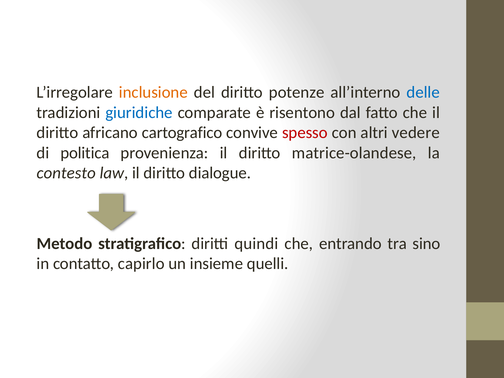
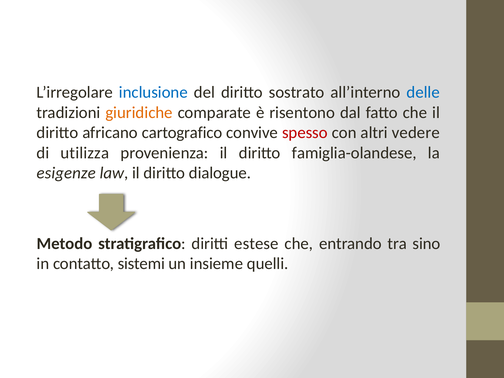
inclusione colour: orange -> blue (153, 92)
potenze: potenze -> sostrato (297, 92)
giuridiche colour: blue -> orange (139, 112)
politica: politica -> utilizza (85, 153)
matrice-olandese: matrice-olandese -> famiglia-olandese (354, 153)
contesto: contesto -> esigenze (66, 173)
quindi: quindi -> estese (256, 243)
capirlo: capirlo -> sistemi (141, 264)
